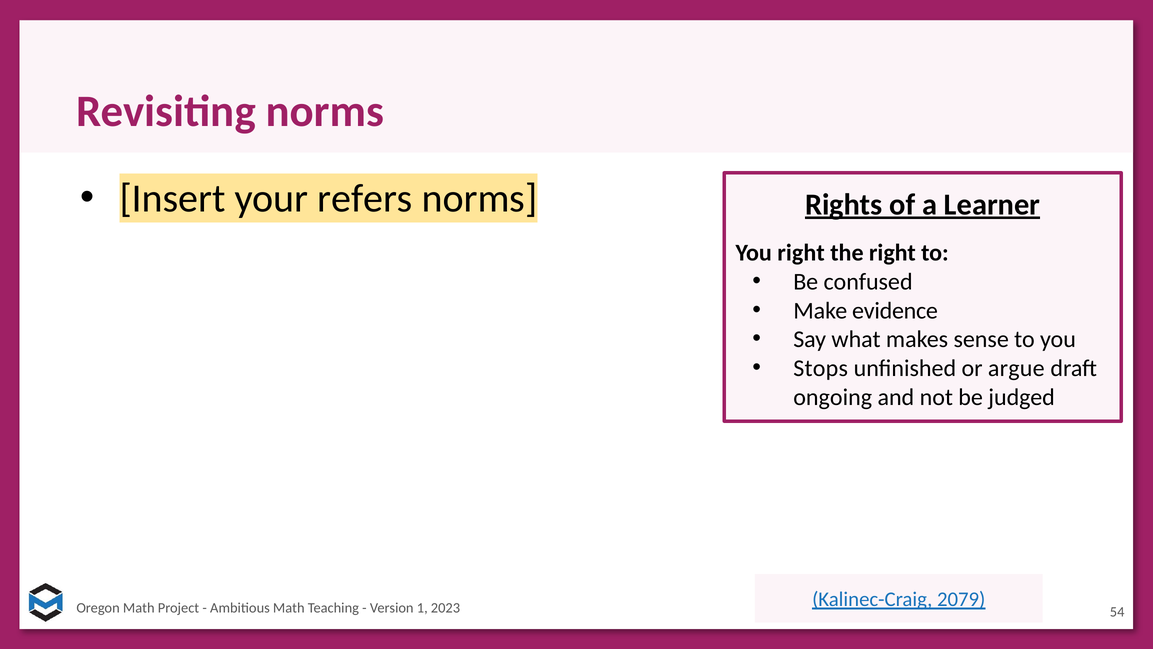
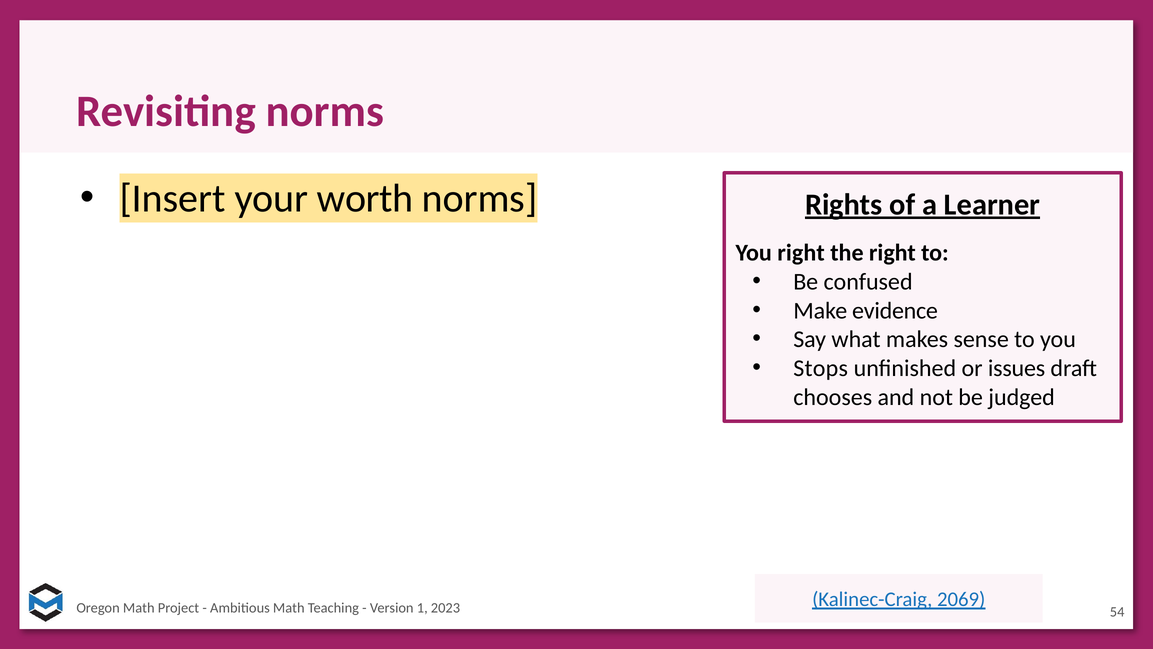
refers: refers -> worth (365, 198)
argue: argue -> issues (1017, 368)
ongoing: ongoing -> chooses (833, 397)
2079: 2079 -> 2069 (961, 599)
